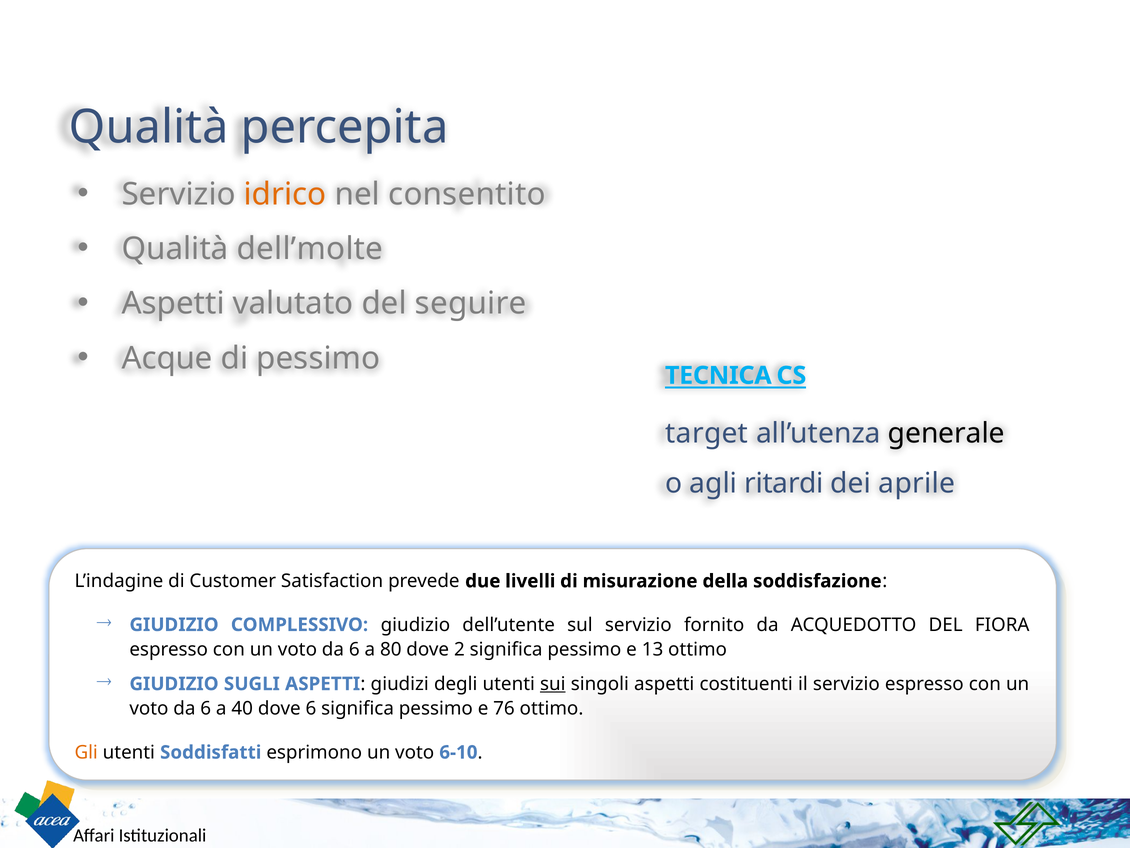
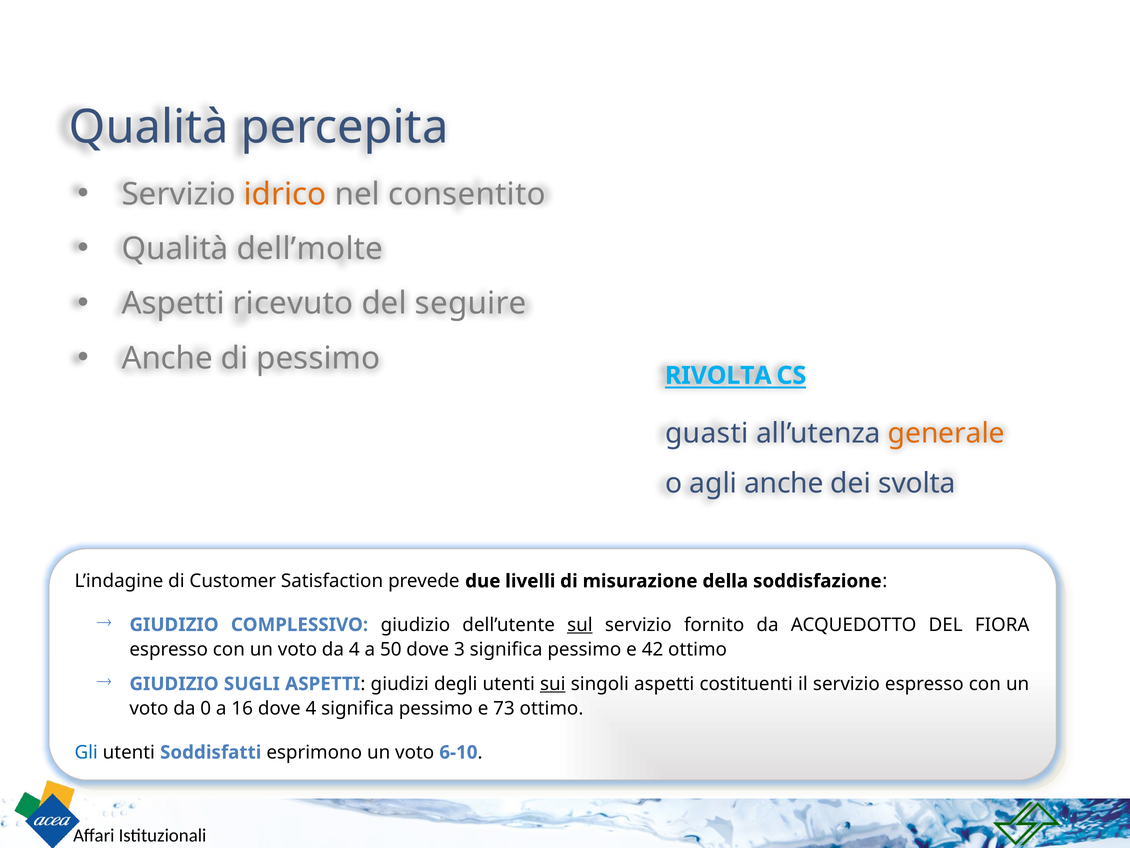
valutato: valutato -> ricevuto (293, 303)
Acque: Acque -> Anche (167, 358)
TECNICA: TECNICA -> RIVOLTA (718, 375)
target: target -> guasti (707, 433)
generale colour: black -> orange (946, 433)
agli ritardi: ritardi -> anche (784, 483)
aprile: aprile -> svolta (917, 483)
sul underline: none -> present (580, 624)
6: 6 -> 4 (354, 649)
80: 80 -> 50 (391, 649)
2: 2 -> 3 (459, 649)
e 13: 13 -> 42 (653, 649)
6: 6 -> 0 (206, 708)
40: 40 -> 16 (242, 708)
6: 6 -> 4 (311, 708)
76: 76 -> 73 (504, 708)
Gli colour: orange -> blue (86, 752)
